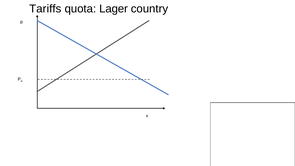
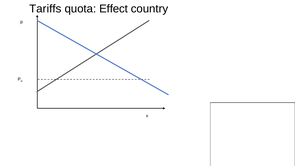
Lager: Lager -> Effect (114, 9)
